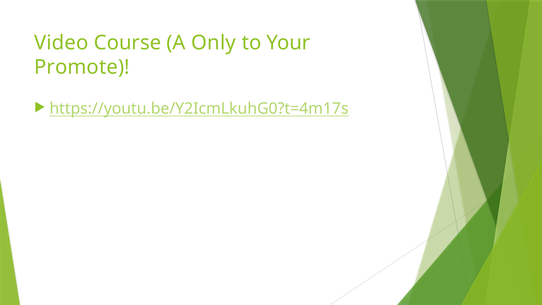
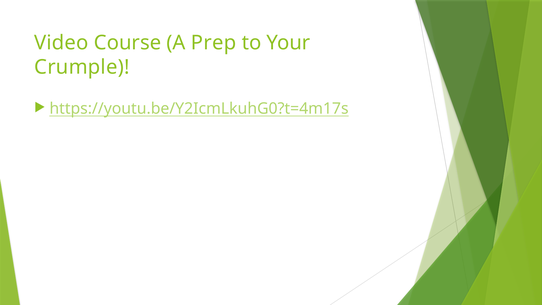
Only: Only -> Prep (214, 43)
Promote: Promote -> Crumple (82, 67)
